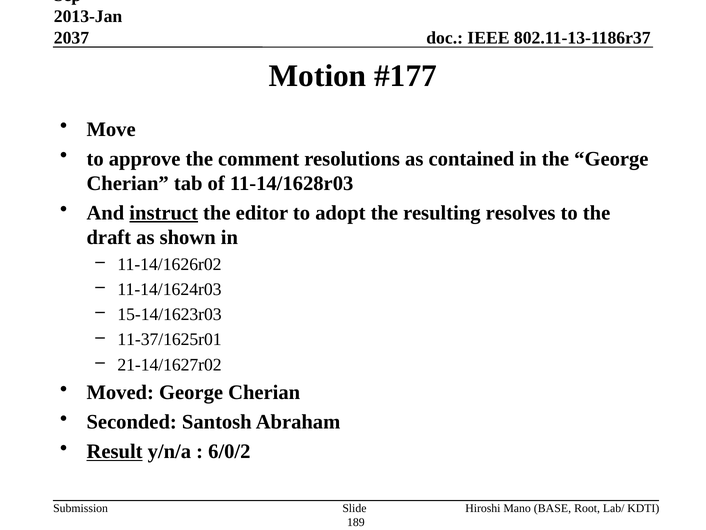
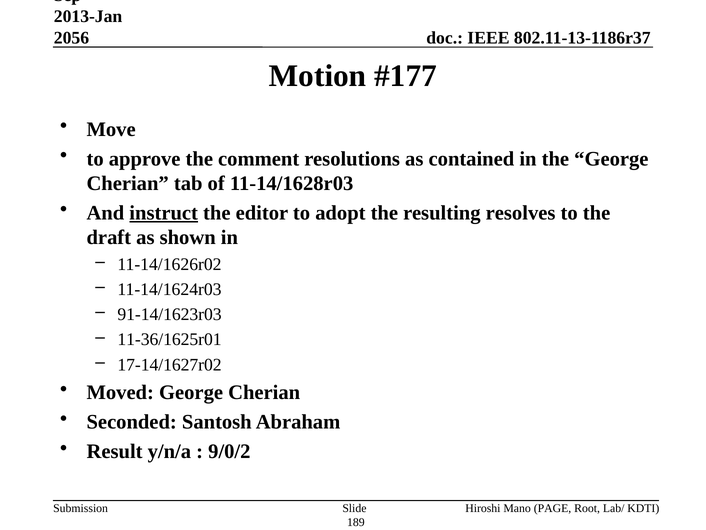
2037: 2037 -> 2056 (71, 38)
15-14/1623r03: 15-14/1623r03 -> 91-14/1623r03 (170, 314)
11-37/1625r01: 11-37/1625r01 -> 11-36/1625r01 (170, 339)
21-14/1627r02: 21-14/1627r02 -> 17-14/1627r02 (170, 364)
Result underline: present -> none (115, 451)
6/0/2: 6/0/2 -> 9/0/2 (229, 451)
BASE: BASE -> PAGE (553, 508)
